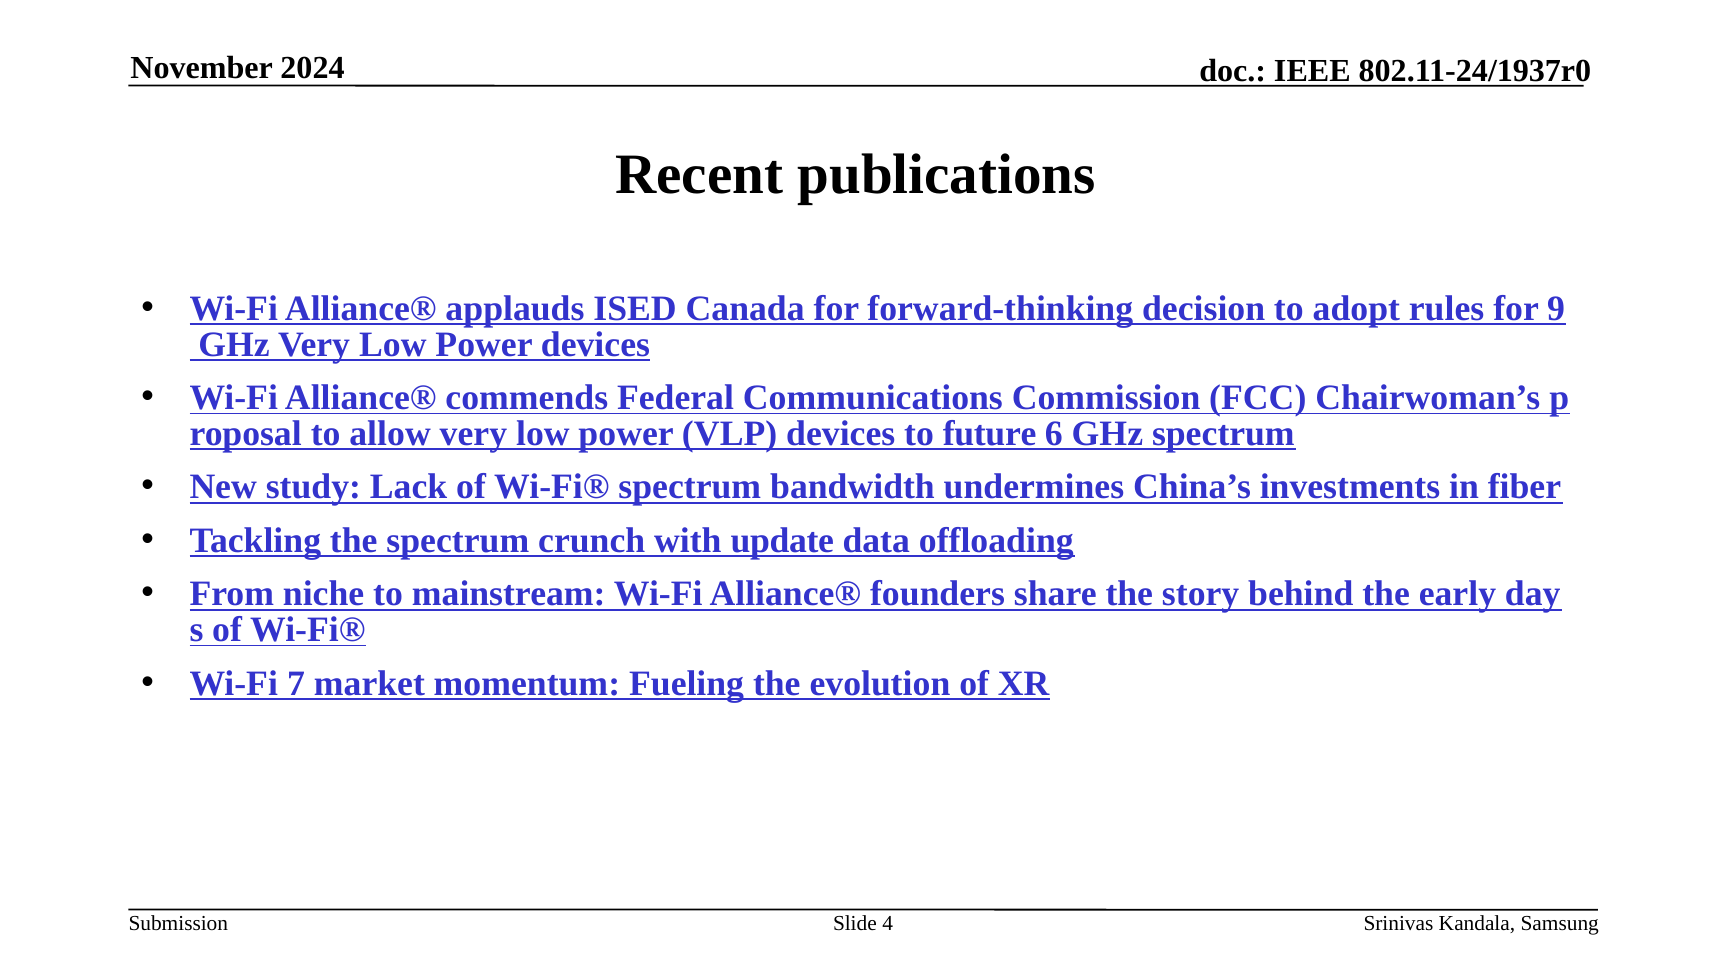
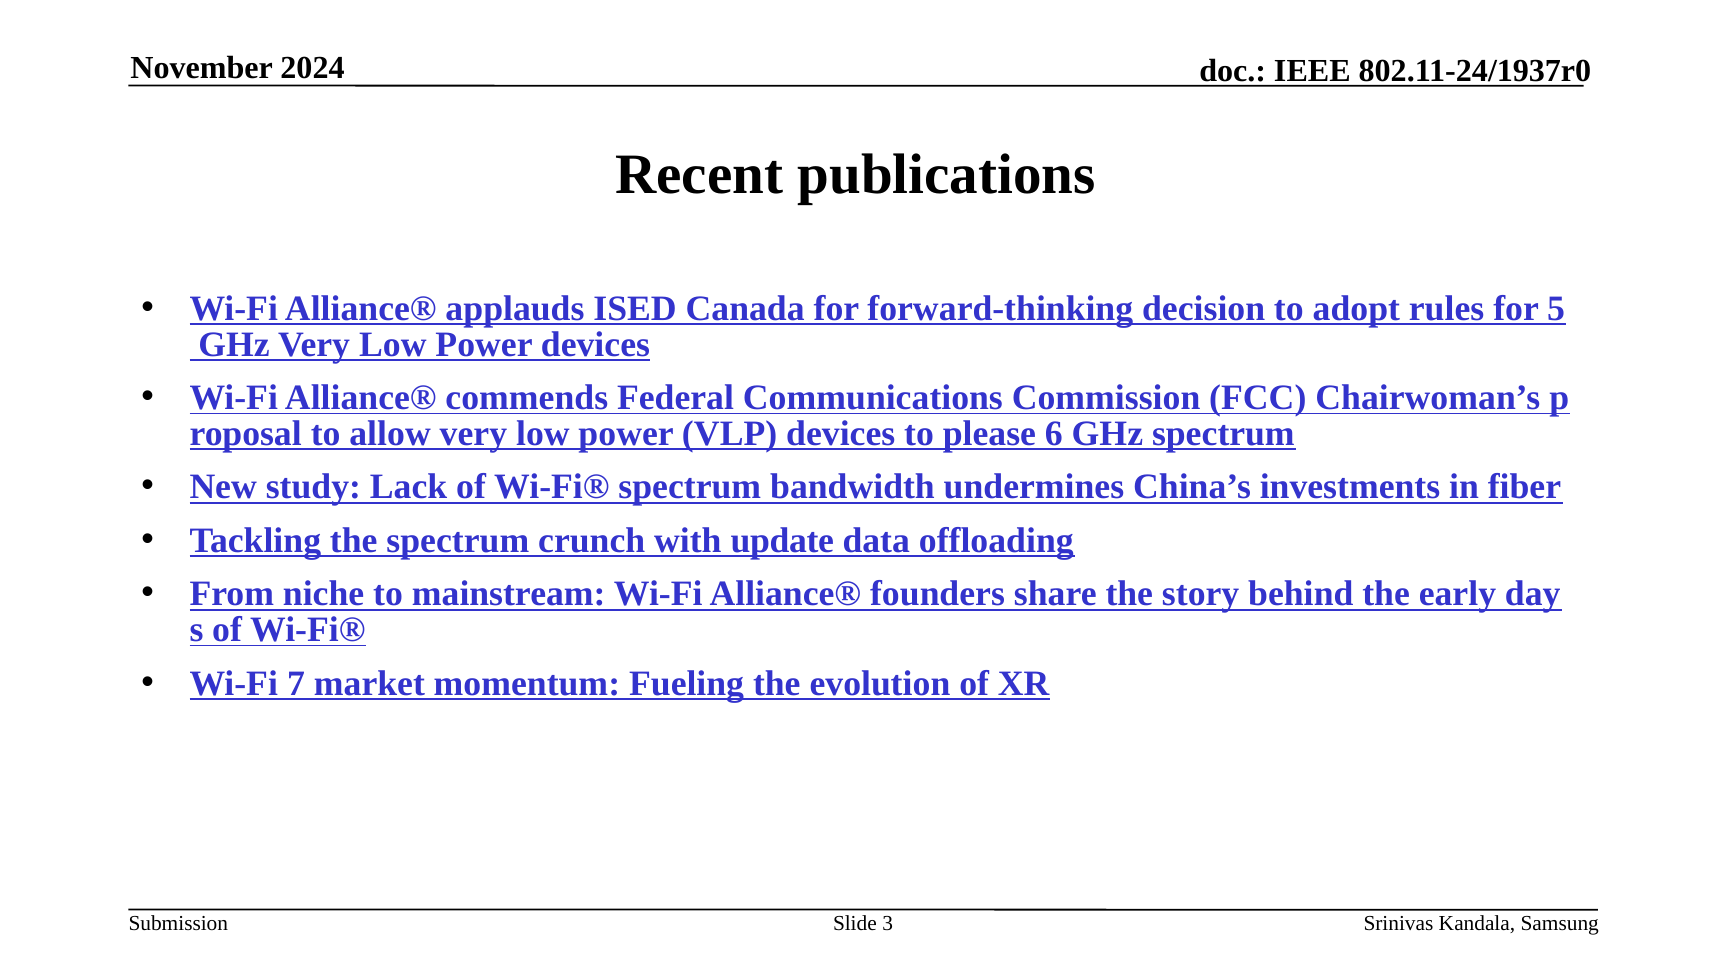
9: 9 -> 5 (1556, 309)
future: future -> please (989, 433)
4: 4 -> 3 (888, 924)
